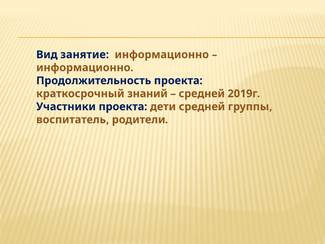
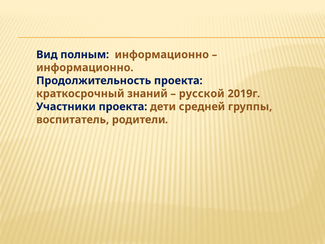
занятие: занятие -> полным (85, 55)
средней: средней -> русской (202, 94)
